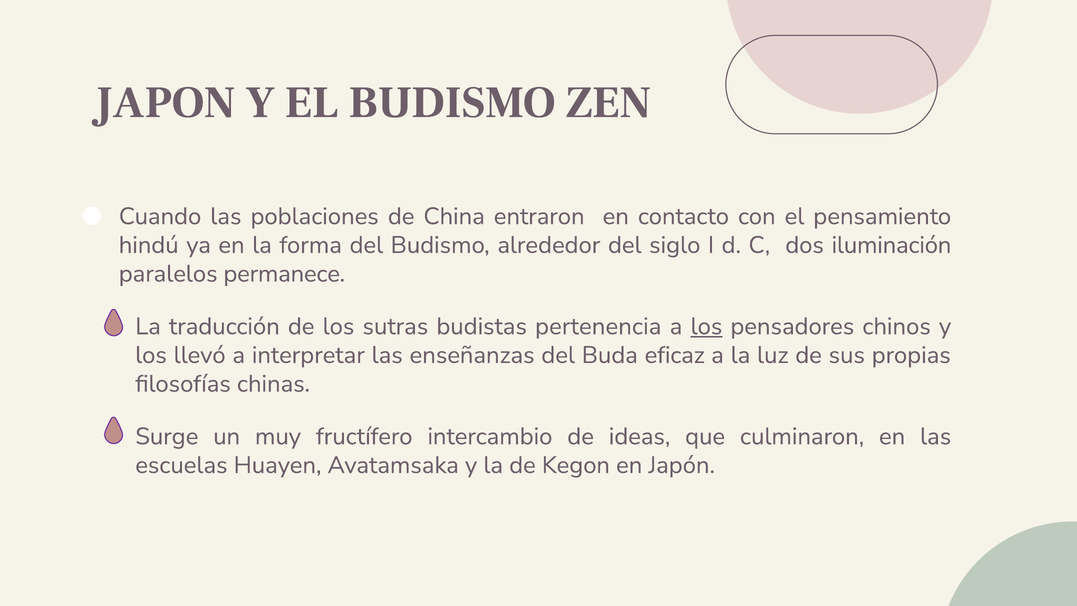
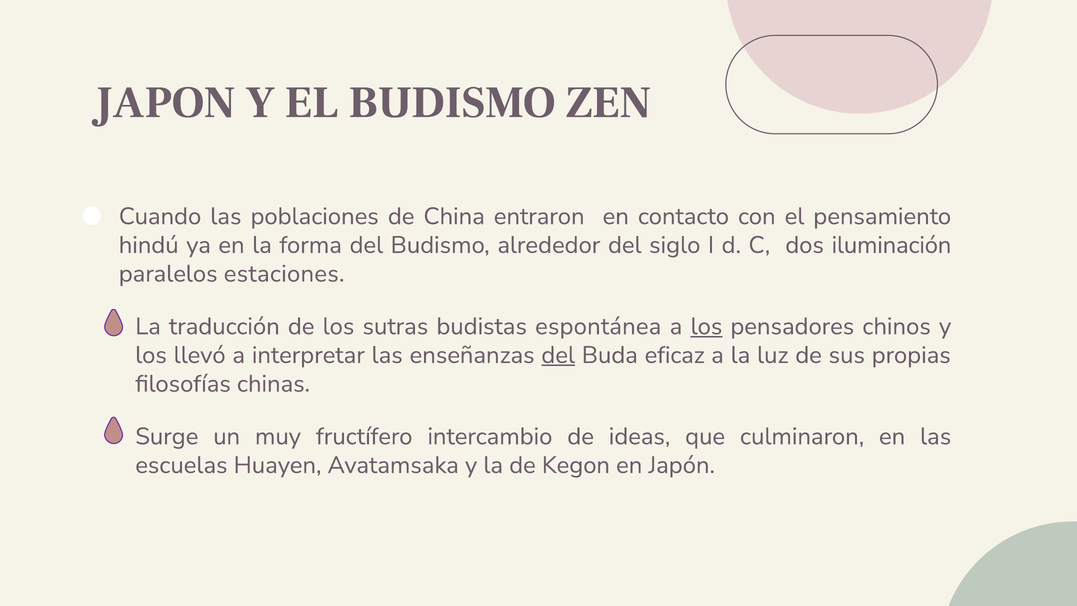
permanece: permanece -> estaciones (284, 274)
pertenencia: pertenencia -> espontánea (598, 326)
del underline: none -> present (558, 355)
